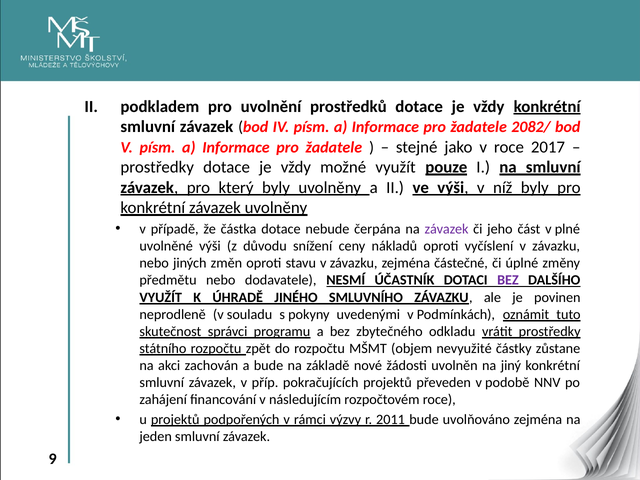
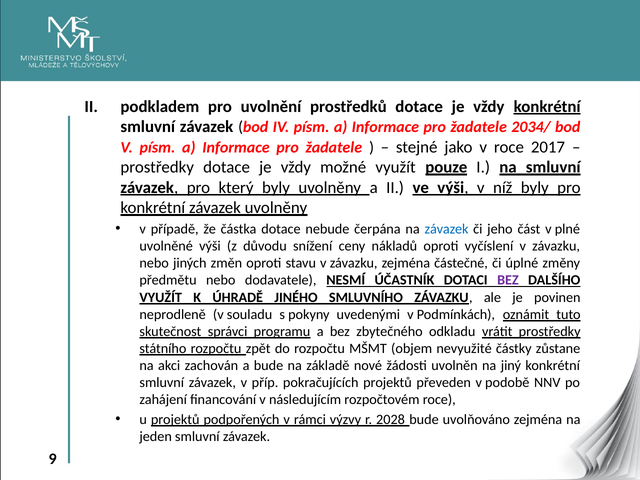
2082/: 2082/ -> 2034/ (531, 127)
závazek colour: purple -> blue (447, 229)
2011: 2011 -> 2028 (391, 420)
